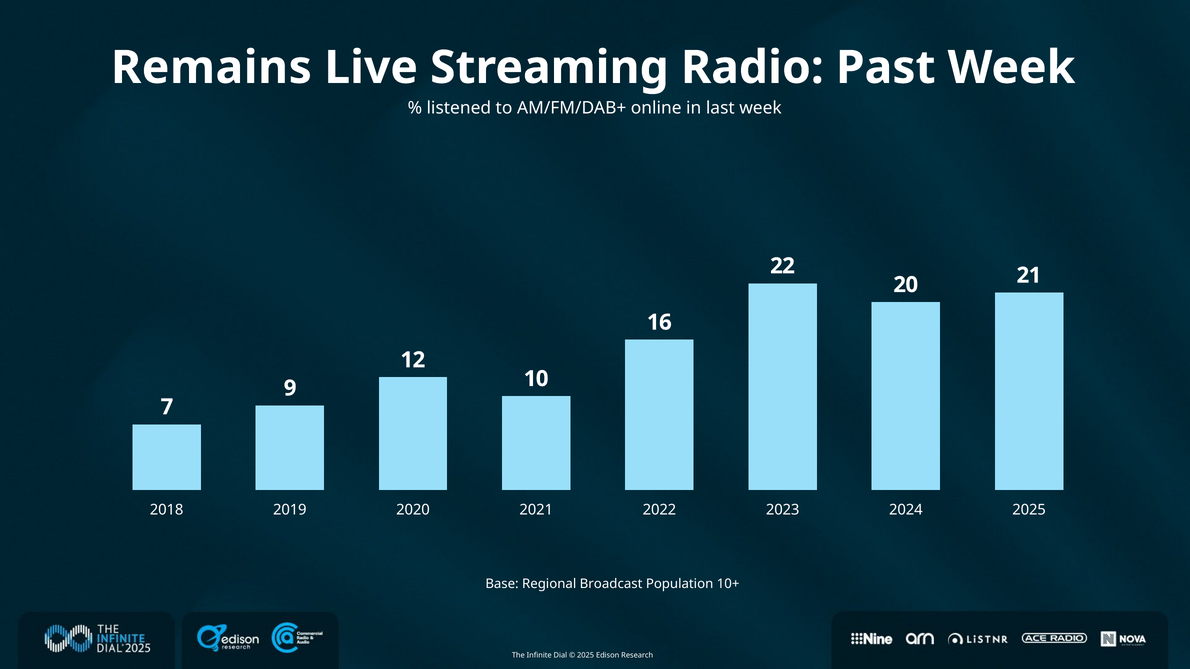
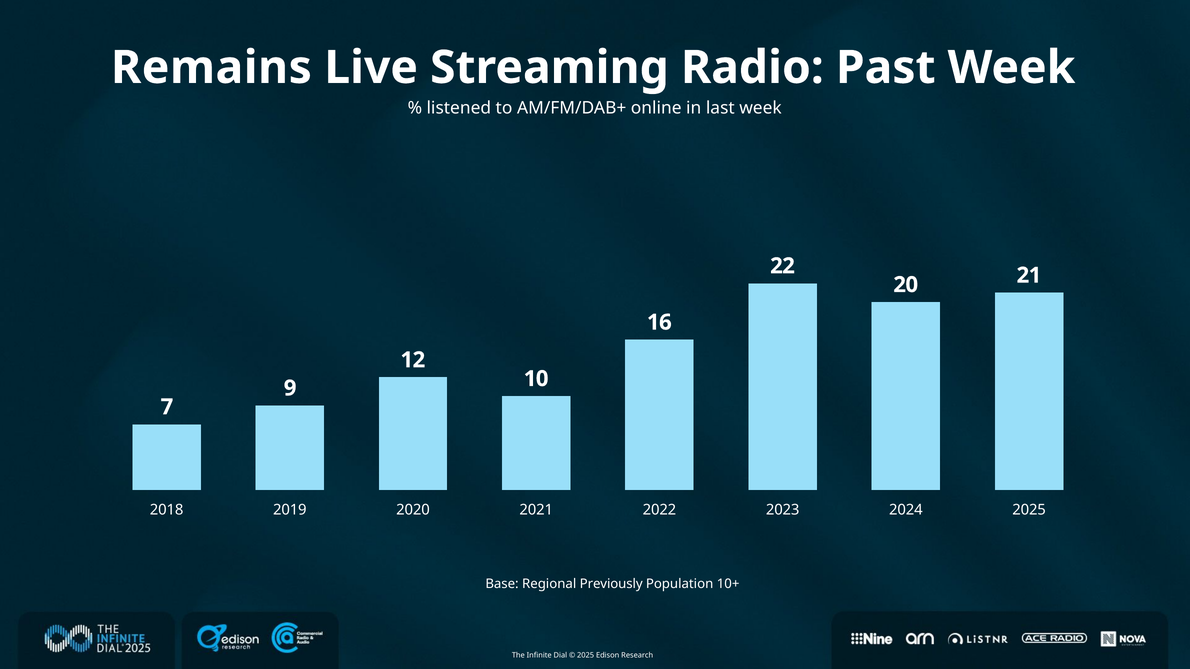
Broadcast: Broadcast -> Previously (611, 584)
